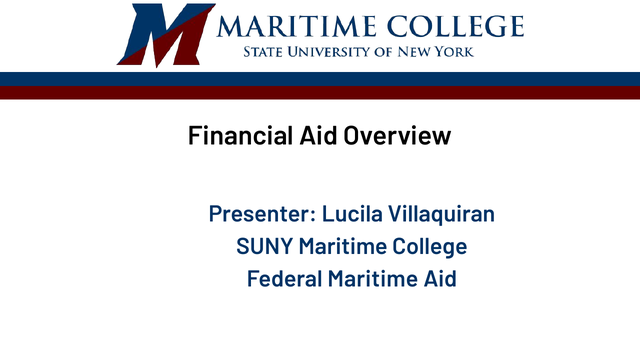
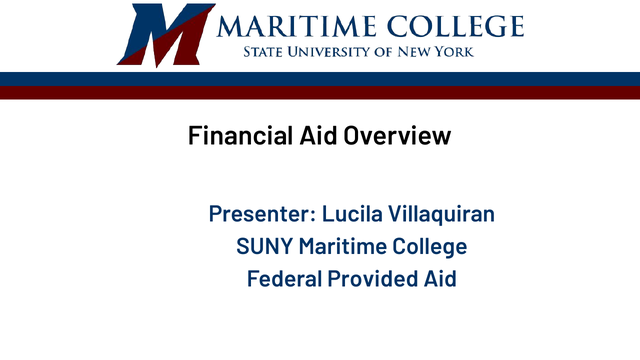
Federal Maritime: Maritime -> Provided (373, 279)
